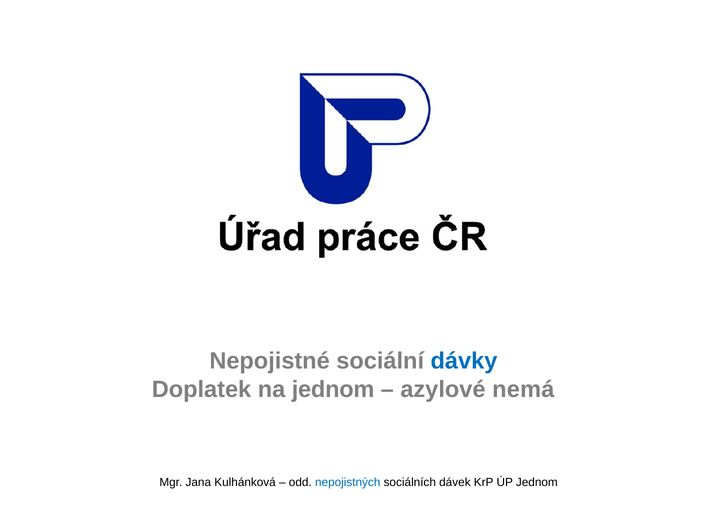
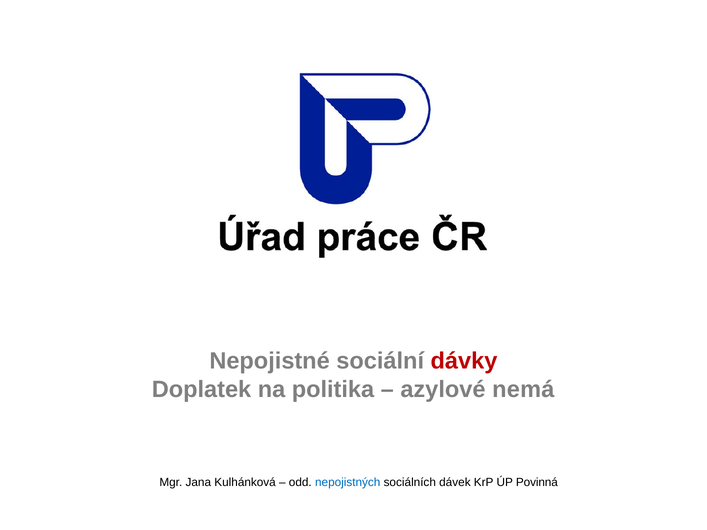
dávky colour: blue -> red (464, 361)
na jednom: jednom -> politika (333, 389)
ÚP Jednom: Jednom -> Povinná (537, 483)
